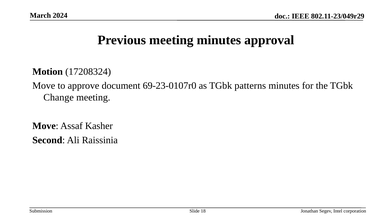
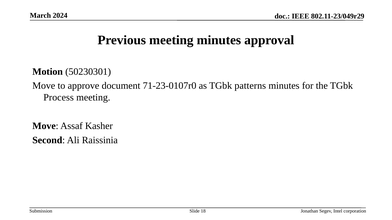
17208324: 17208324 -> 50230301 (88, 72)
69-23-0107r0: 69-23-0107r0 -> 71-23-0107r0 (170, 86)
Change: Change -> Process (59, 98)
